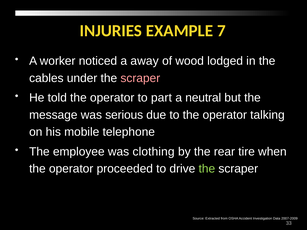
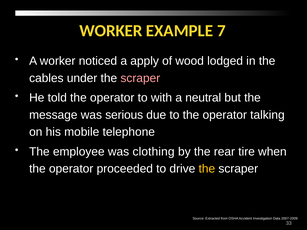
INJURIES: INJURIES -> WORKER (111, 31)
away: away -> apply (145, 61)
part: part -> with (161, 98)
the colour: light green -> yellow (207, 169)
